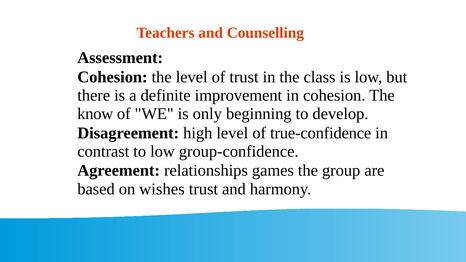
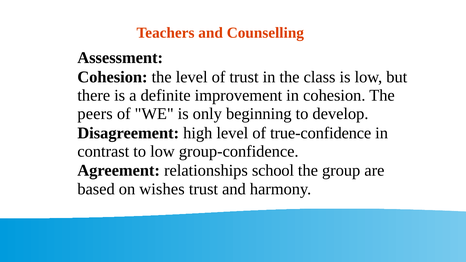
know: know -> peers (95, 114)
games: games -> school (273, 171)
